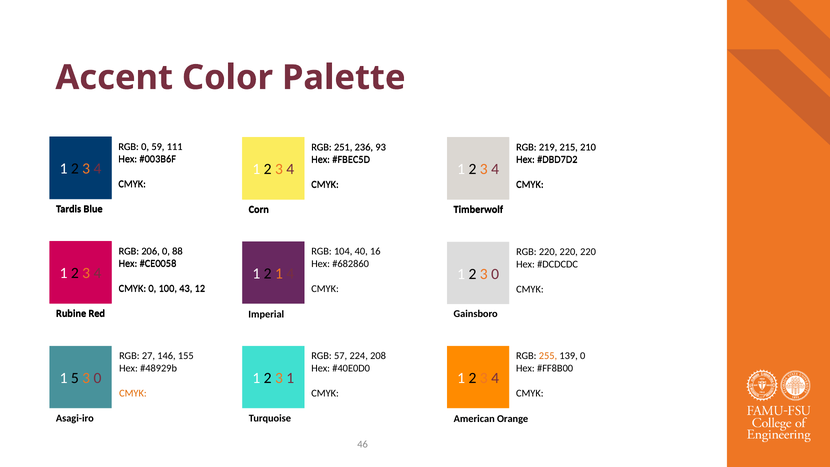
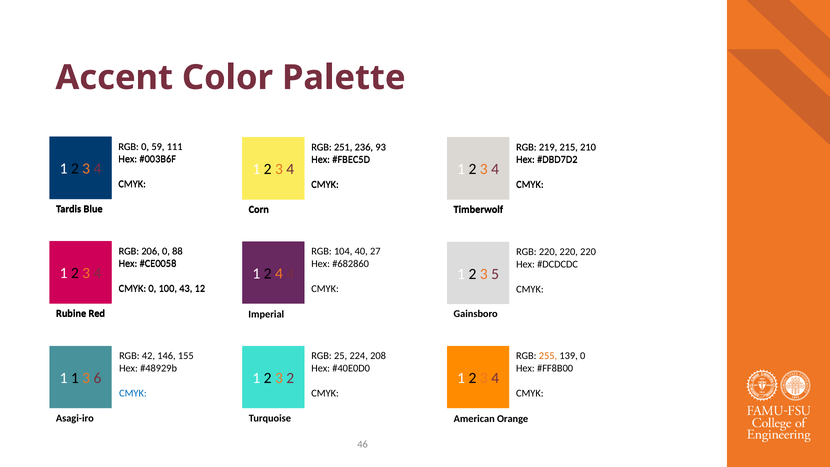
16: 16 -> 27 (375, 251)
2 1: 1 -> 4 (279, 274)
2 3 0: 0 -> 5 (495, 274)
27: 27 -> 42 (148, 356)
57: 57 -> 25 (341, 356)
1 5: 5 -> 1 (75, 378)
0: 0 -> 6 (98, 378)
3 1: 1 -> 2 (290, 378)
CMYK colour: orange -> blue (133, 393)
